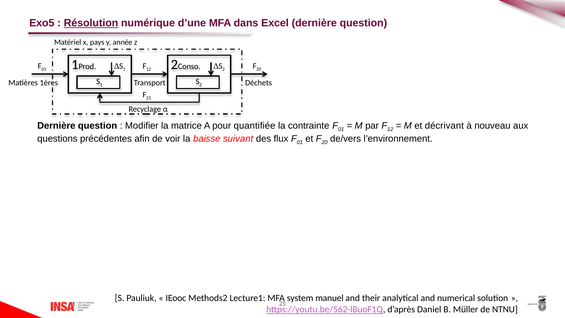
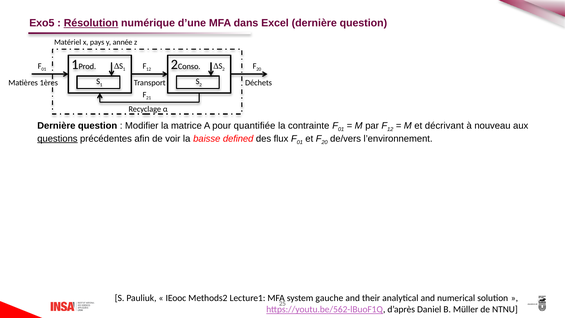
questions underline: none -> present (57, 139)
suivant: suivant -> defined (238, 139)
manuel: manuel -> gauche (329, 298)
